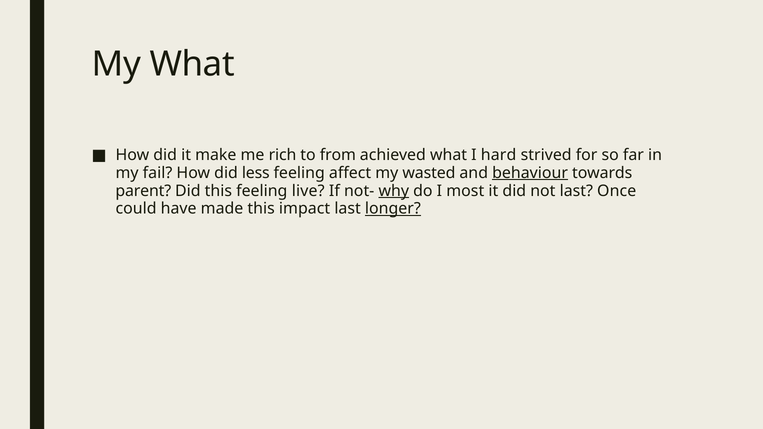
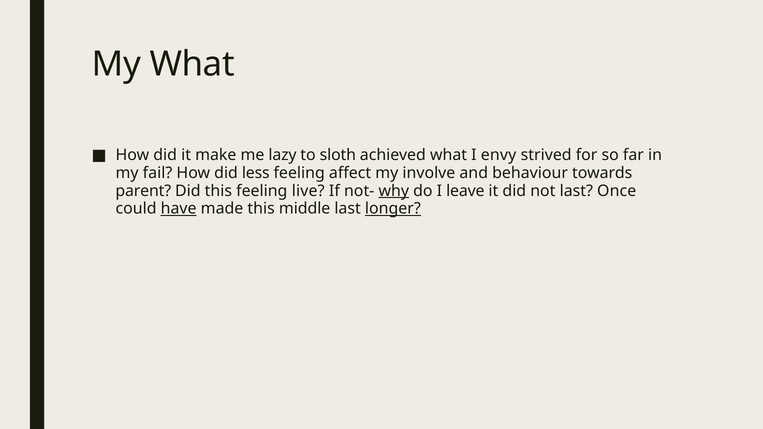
rich: rich -> lazy (283, 155)
from: from -> sloth (338, 155)
hard: hard -> envy (499, 155)
wasted: wasted -> involve (429, 173)
behaviour underline: present -> none (530, 173)
most: most -> leave (465, 191)
have underline: none -> present (179, 209)
impact: impact -> middle (305, 209)
